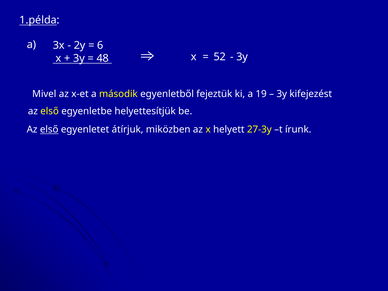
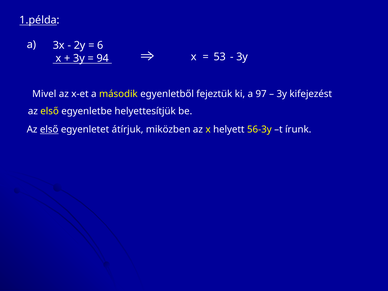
52: 52 -> 53 (220, 57)
48: 48 -> 94 (103, 58)
19: 19 -> 97 (261, 94)
27-3y: 27-3y -> 56-3y (259, 129)
